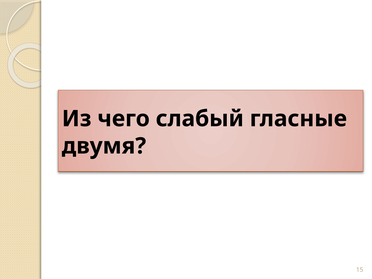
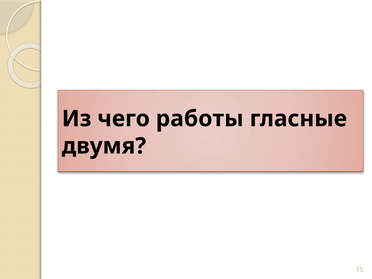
слабый: слабый -> работы (200, 119)
